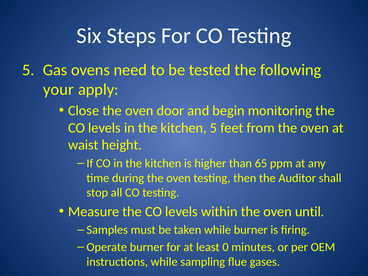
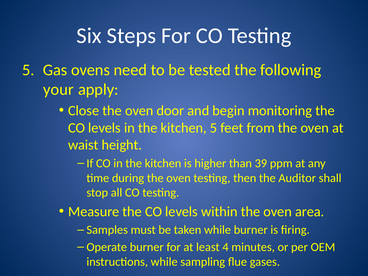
65: 65 -> 39 (261, 163)
until: until -> area (310, 212)
0: 0 -> 4 (226, 247)
